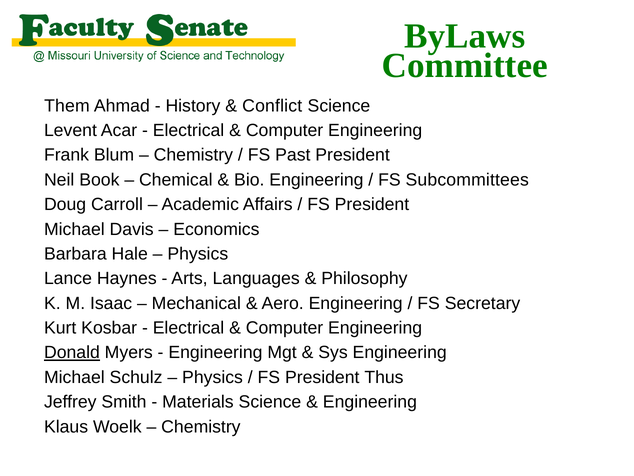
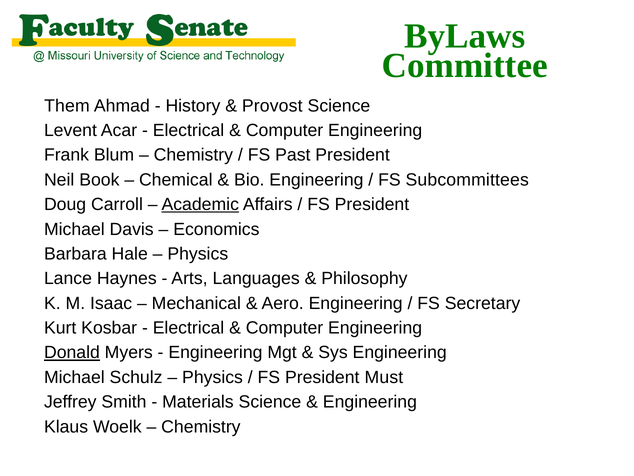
Conflict: Conflict -> Provost (272, 106)
Academic underline: none -> present (200, 204)
Thus: Thus -> Must (384, 377)
